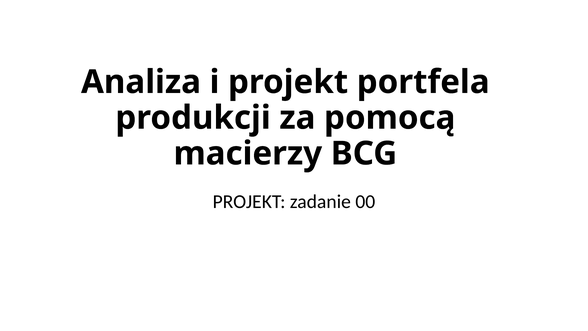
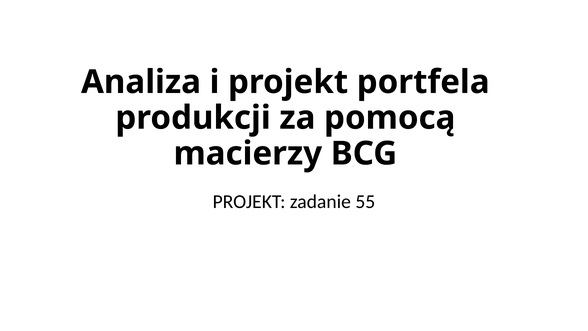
00: 00 -> 55 (365, 202)
